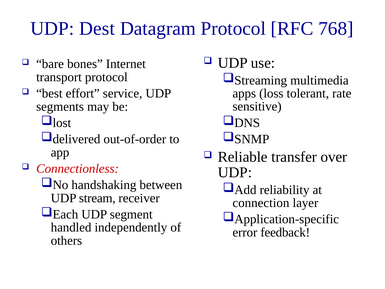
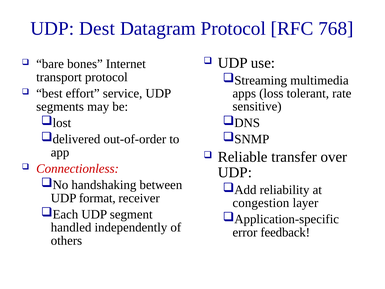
stream: stream -> format (97, 198)
connection: connection -> congestion (261, 203)
